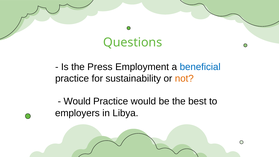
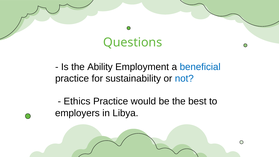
Press: Press -> Ability (100, 67)
not colour: orange -> blue (184, 79)
Would: Would -> Ethics (77, 101)
